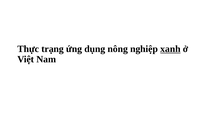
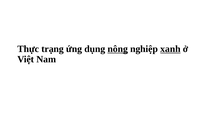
nông underline: none -> present (118, 49)
